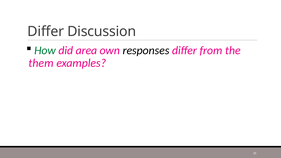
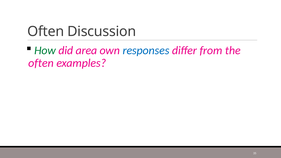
Differ: Differ -> Often (46, 31)
responses colour: black -> blue (146, 50)
them: them -> often (41, 63)
